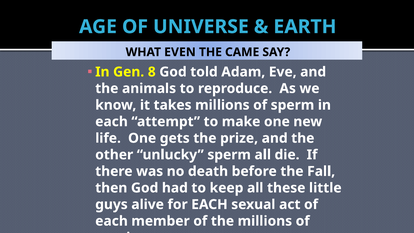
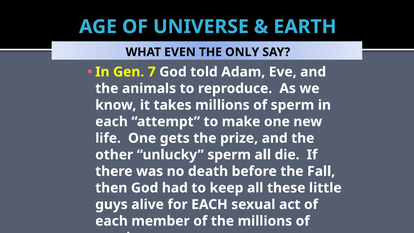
CAME: CAME -> ONLY (242, 52)
8: 8 -> 7 (152, 72)
